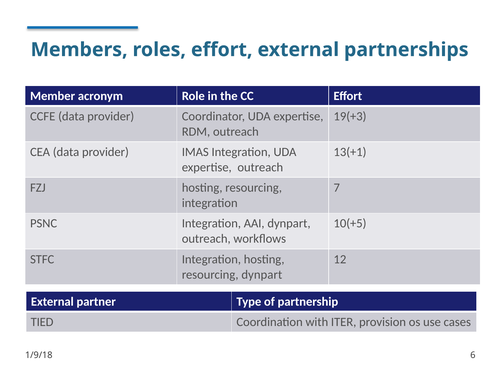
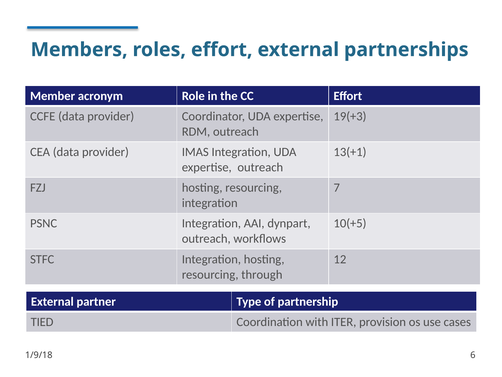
resourcing dynpart: dynpart -> through (262, 274)
